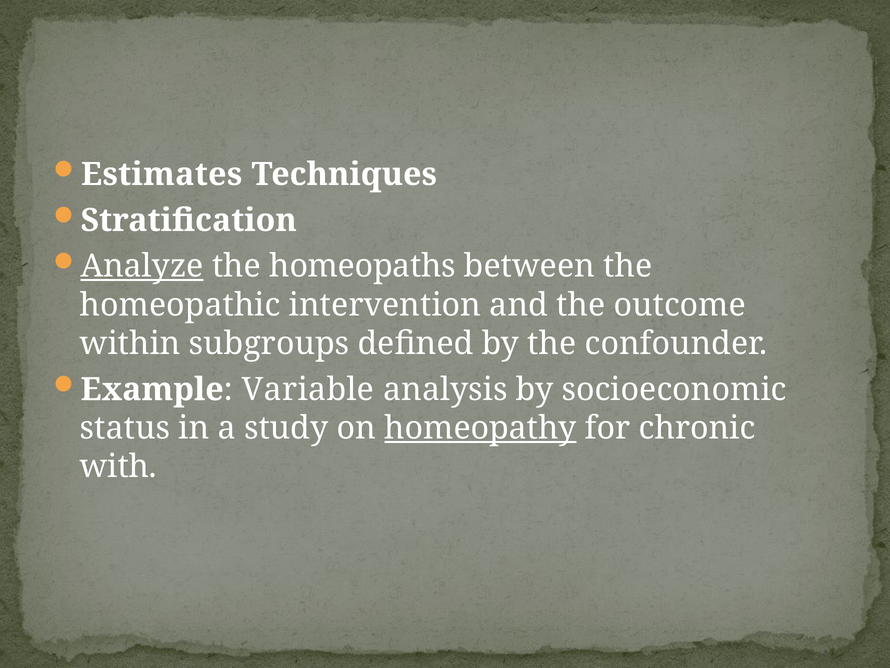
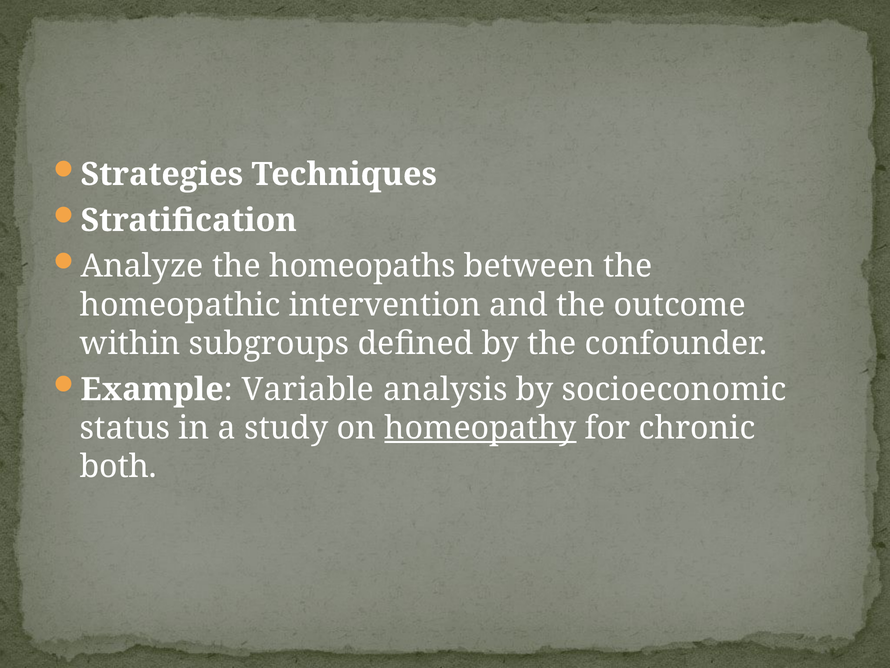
Estimates: Estimates -> Strategies (162, 174)
Analyze underline: present -> none (142, 266)
with: with -> both (118, 466)
